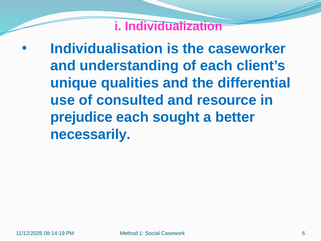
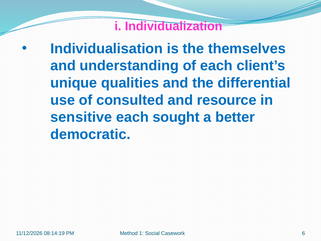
caseworker: caseworker -> themselves (247, 49)
prejudice: prejudice -> sensitive (81, 117)
necessarily: necessarily -> democratic (90, 134)
